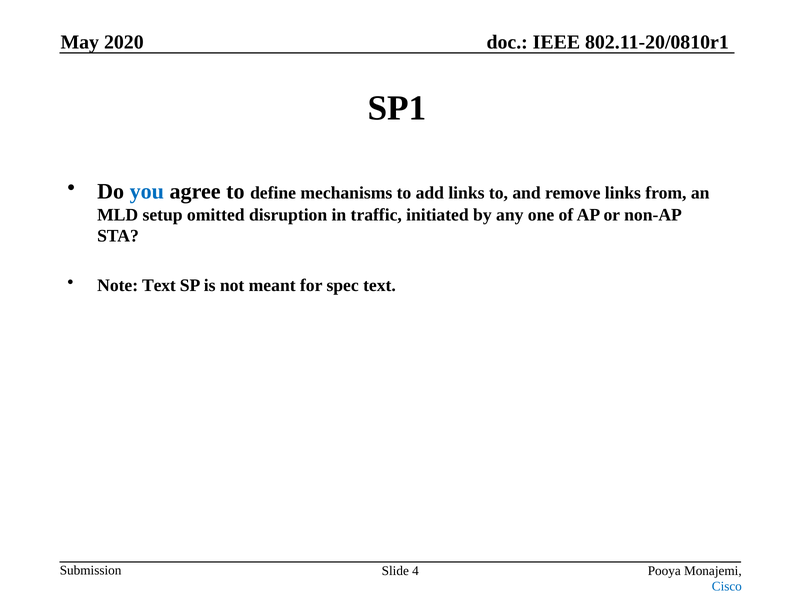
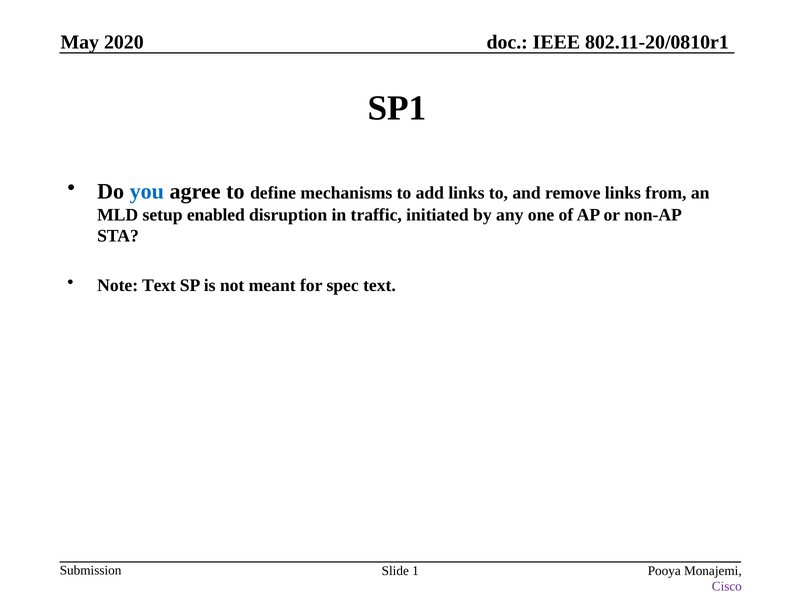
omitted: omitted -> enabled (216, 215)
4: 4 -> 1 (415, 571)
Cisco colour: blue -> purple (727, 587)
